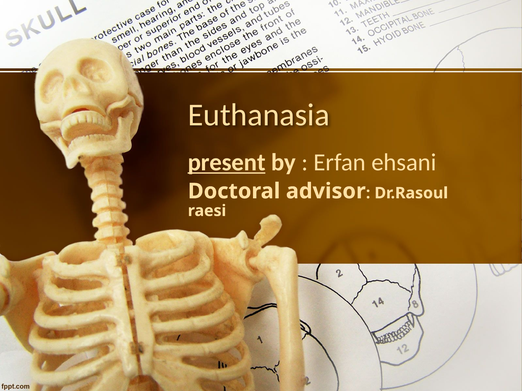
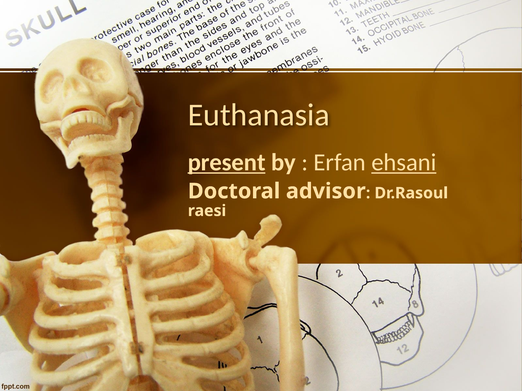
ehsani underline: none -> present (404, 163)
